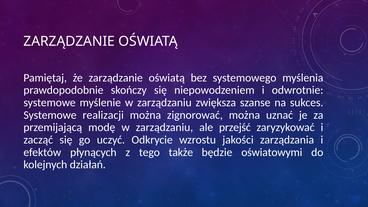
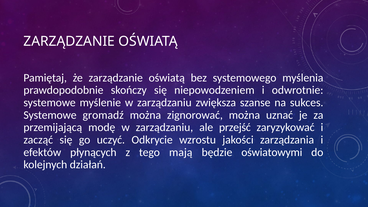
realizacji: realizacji -> gromadź (103, 115)
także: także -> mają (181, 152)
